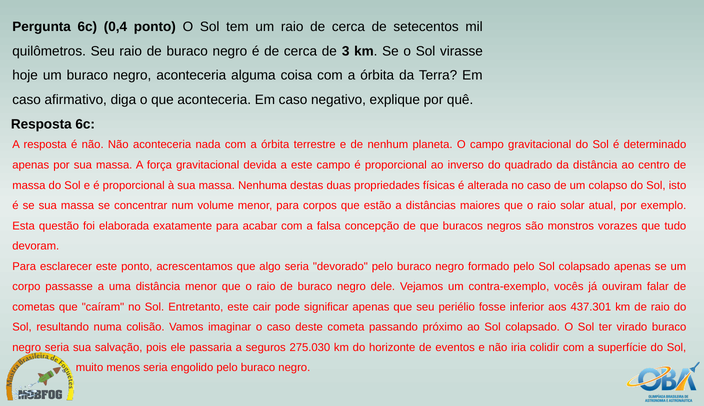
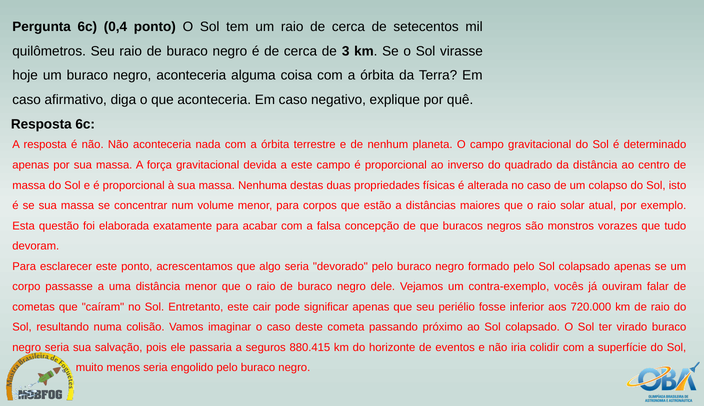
437.301: 437.301 -> 720.000 (591, 307)
275.030: 275.030 -> 880.415 (310, 347)
